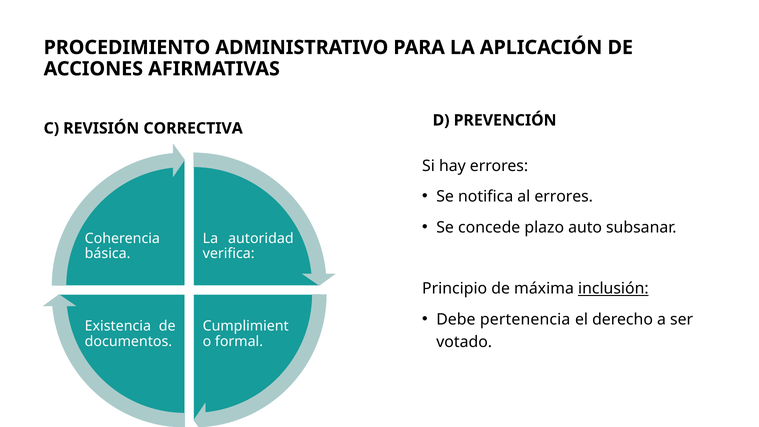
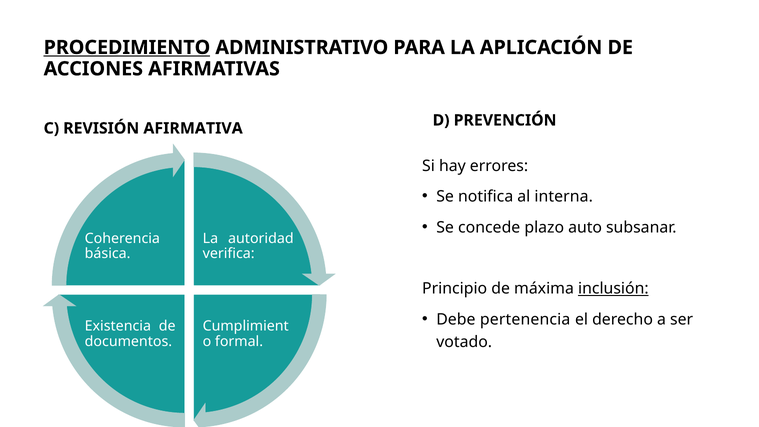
PROCEDIMIENTO underline: none -> present (127, 47)
CORRECTIVA: CORRECTIVA -> AFIRMATIVA (193, 128)
al errores: errores -> interna (564, 197)
